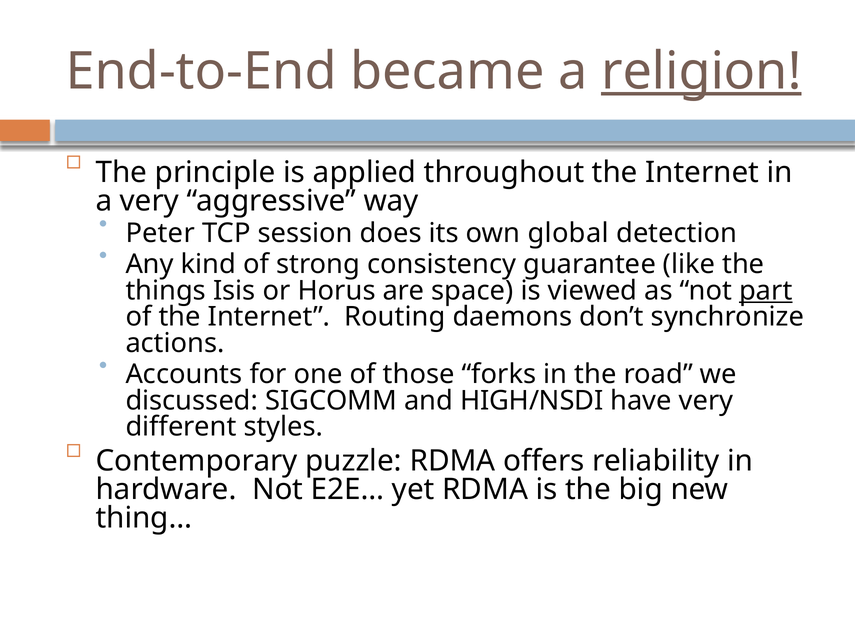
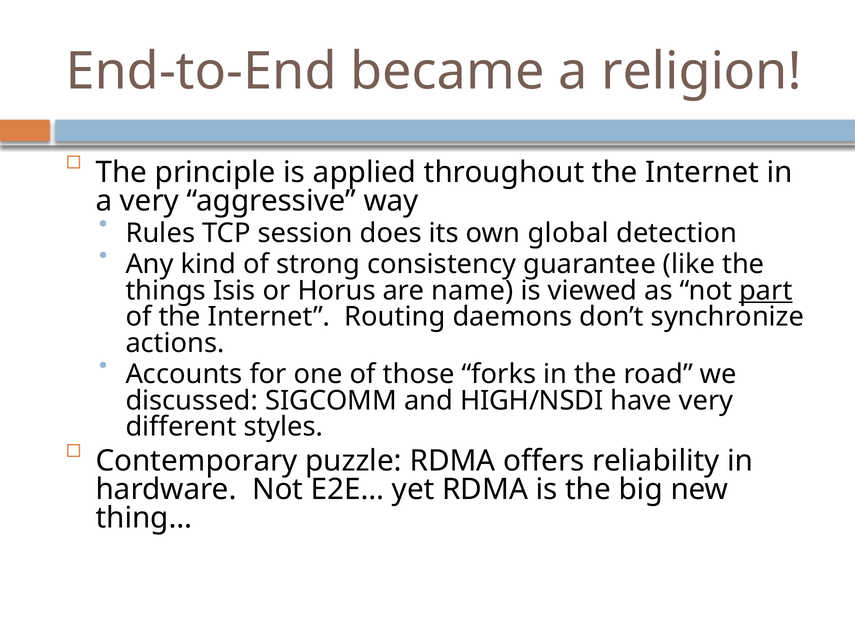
religion underline: present -> none (701, 71)
Peter: Peter -> Rules (160, 233)
space: space -> name (472, 291)
